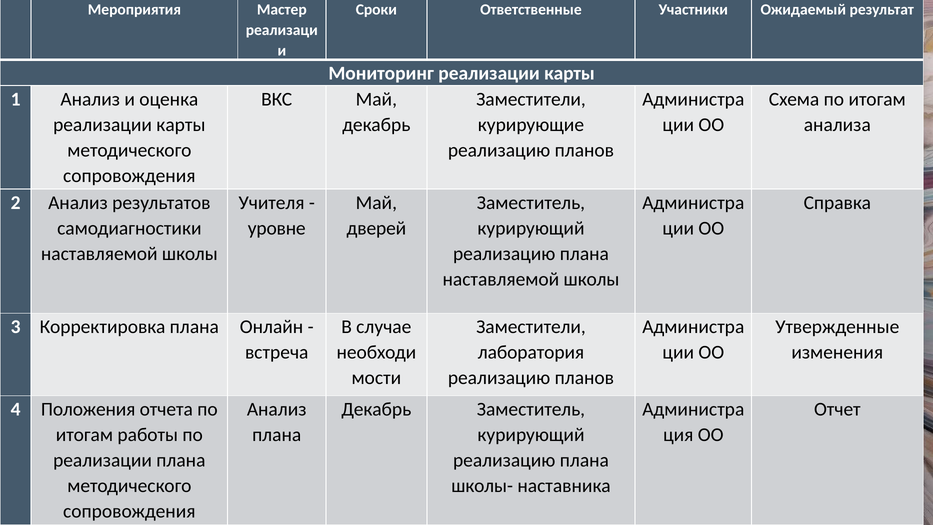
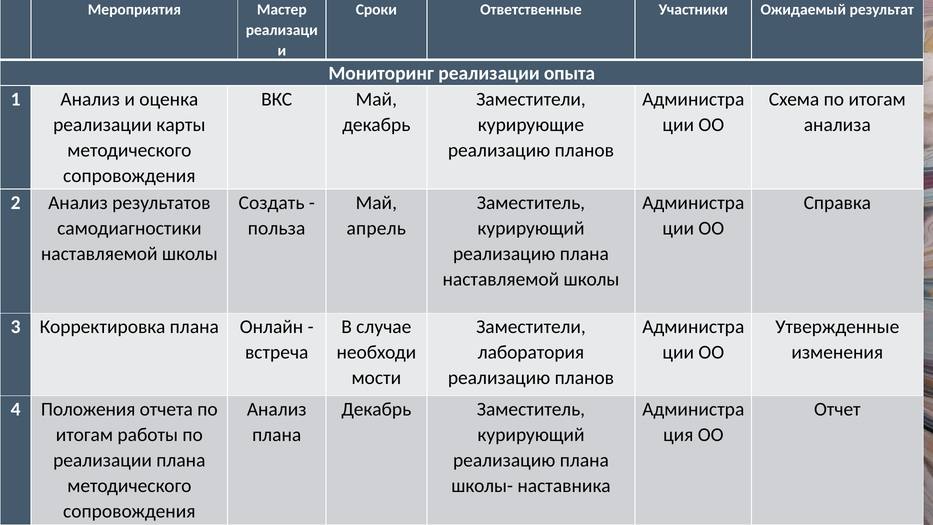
Мониторинг реализации карты: карты -> опыта (570, 74)
Учителя: Учителя -> Создать (272, 203)
уровне: уровне -> польза (277, 228)
дверей: дверей -> апрель (376, 228)
